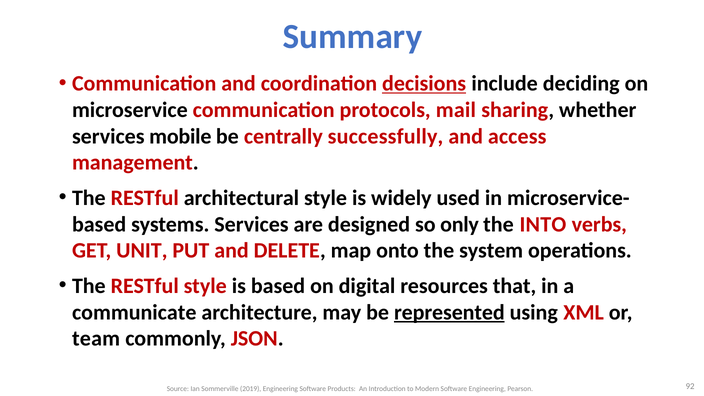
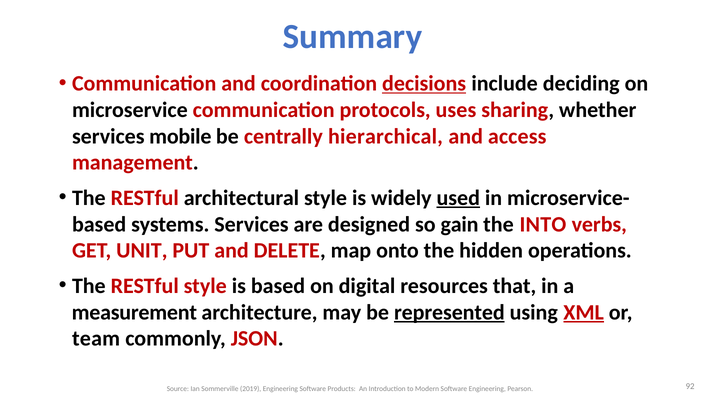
mail: mail -> uses (456, 110)
successfully: successfully -> hierarchical (385, 136)
used underline: none -> present (458, 198)
only: only -> gain (460, 224)
system: system -> hidden (491, 251)
communicate: communicate -> measurement (134, 312)
XML underline: none -> present (584, 312)
